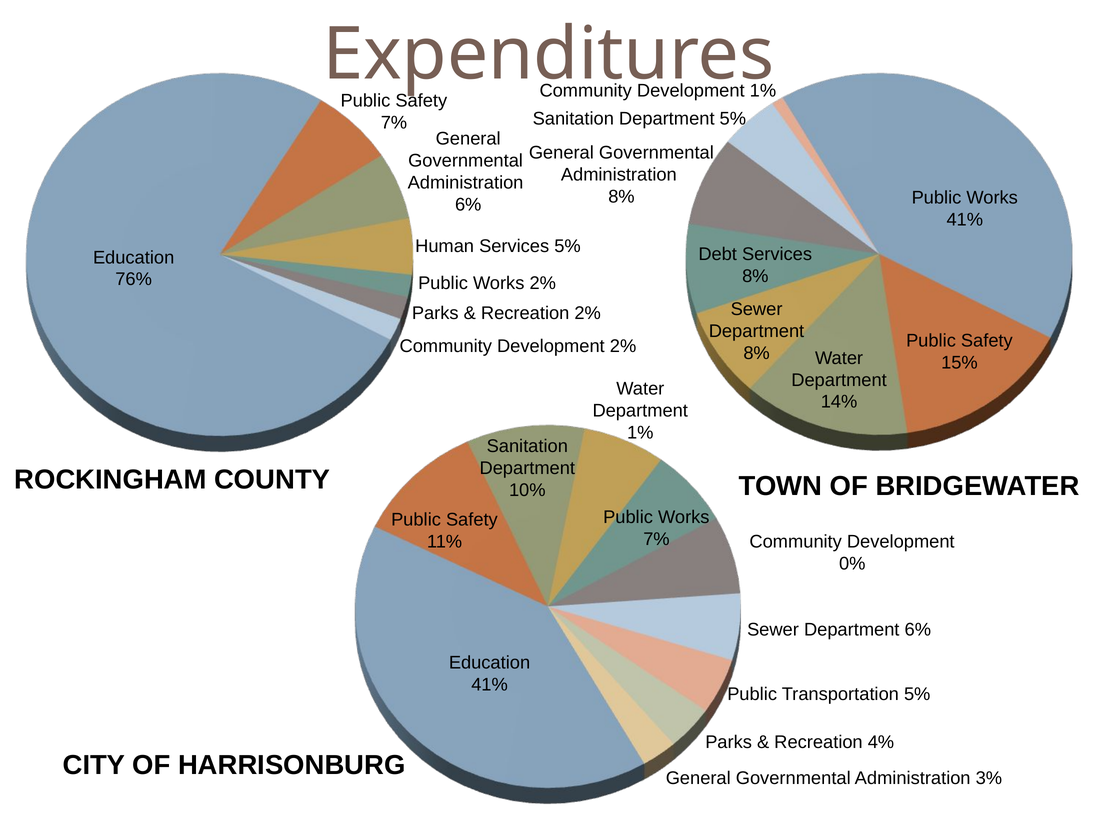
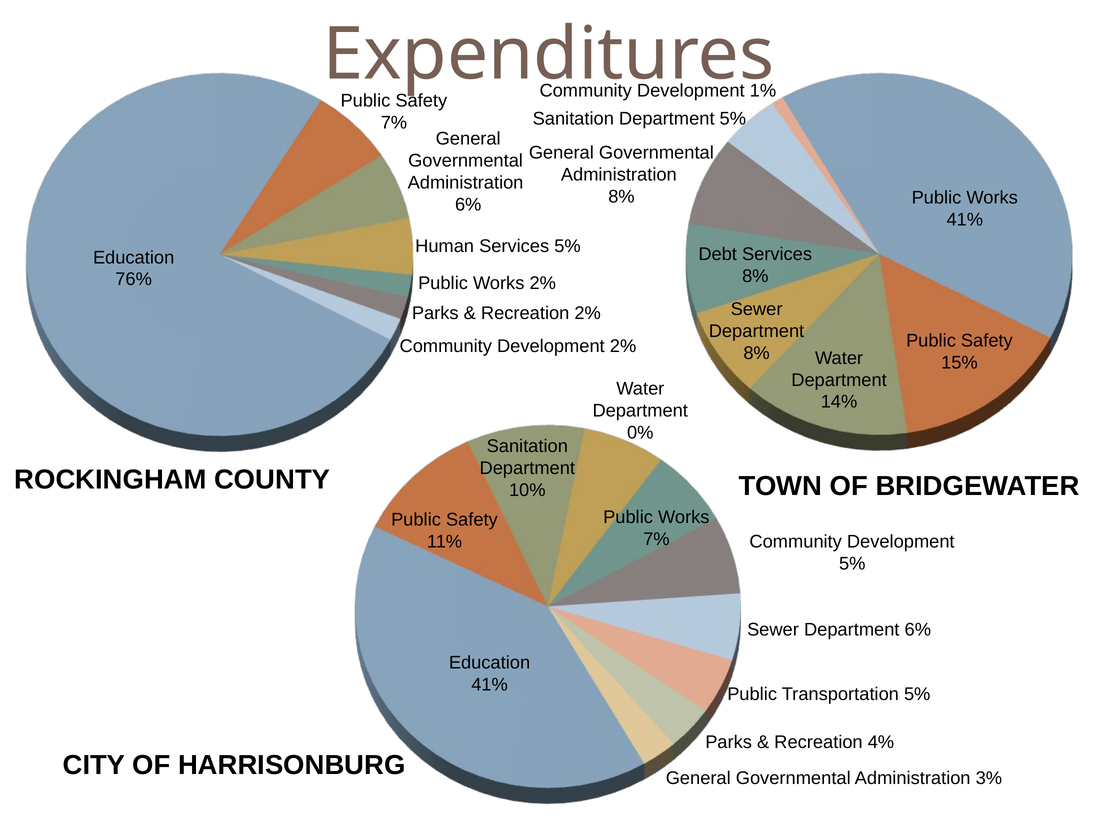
1%: 1% -> 0% (640, 433)
0%: 0% -> 5% (852, 564)
